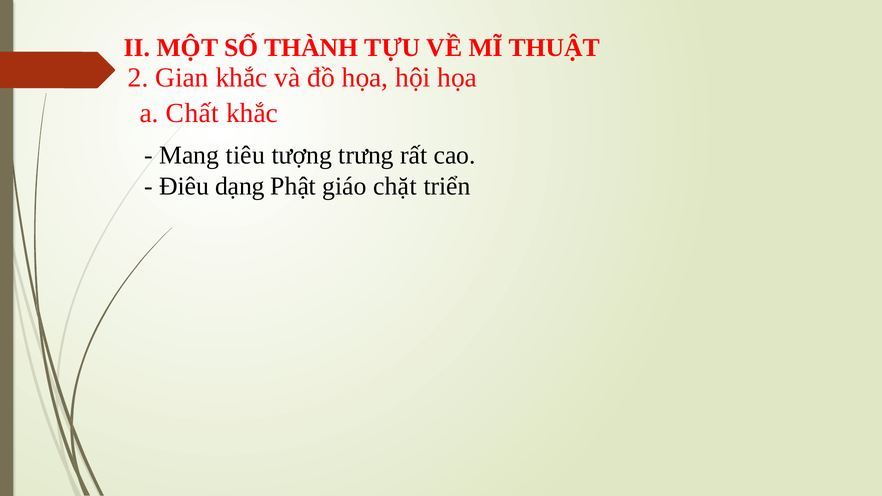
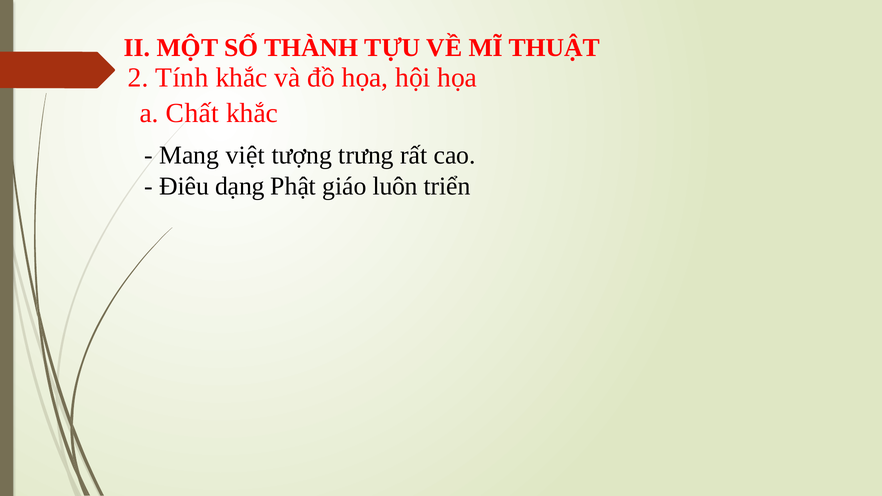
Gian: Gian -> Tính (182, 78)
tiêu: tiêu -> việt (245, 155)
chặt: chặt -> luôn (395, 186)
